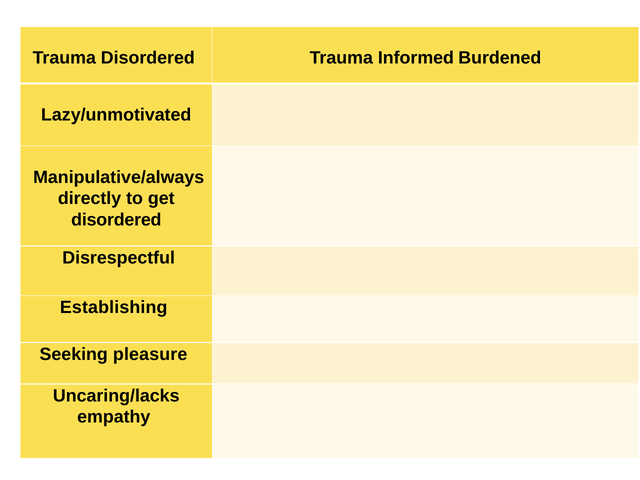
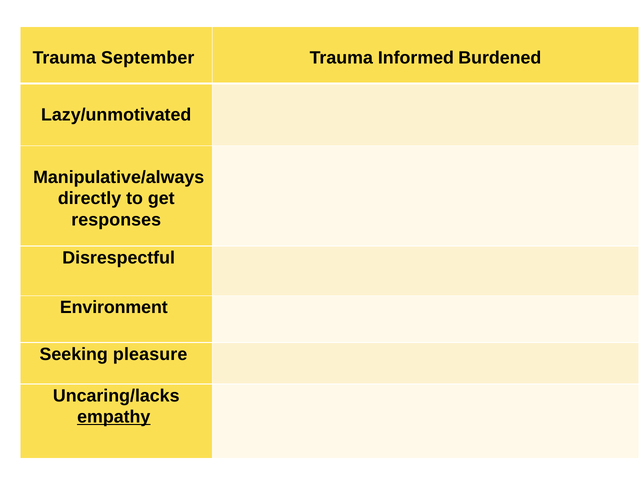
Trauma Disordered: Disordered -> September (148, 58)
disordered: disordered -> responses (116, 220)
Establishing: Establishing -> Environment (114, 307)
empathy underline: none -> present (114, 417)
